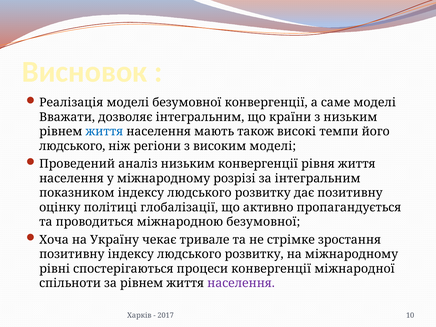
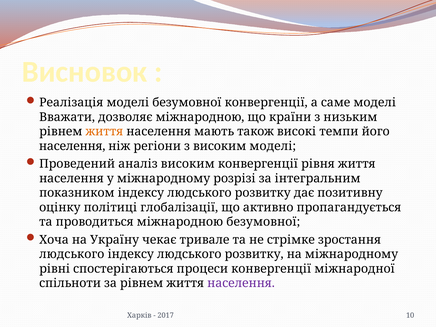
дозволяє інтегральним: інтегральним -> міжнародною (200, 117)
життя colour: blue -> orange (104, 132)
людського: людського -> населення (72, 146)
аналіз низьким: низьким -> високим (188, 164)
позитивну: позитивну -> людського (72, 254)
